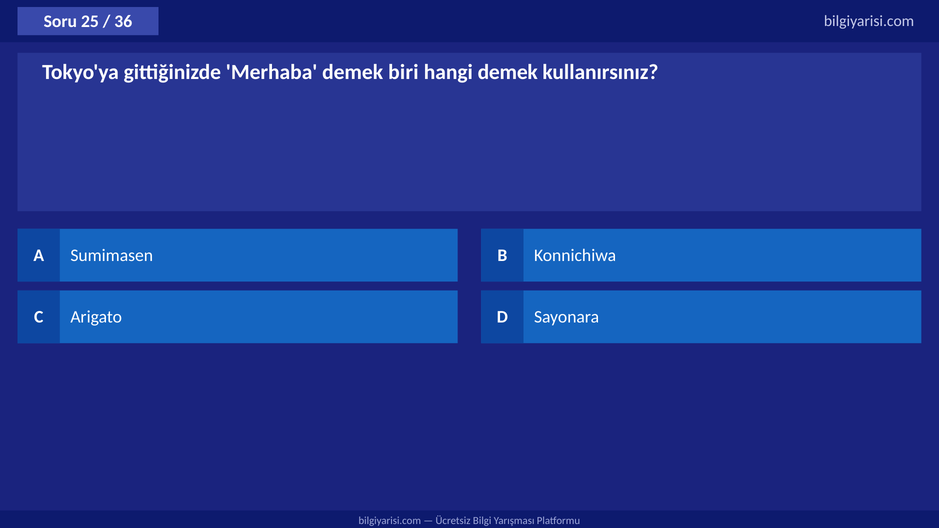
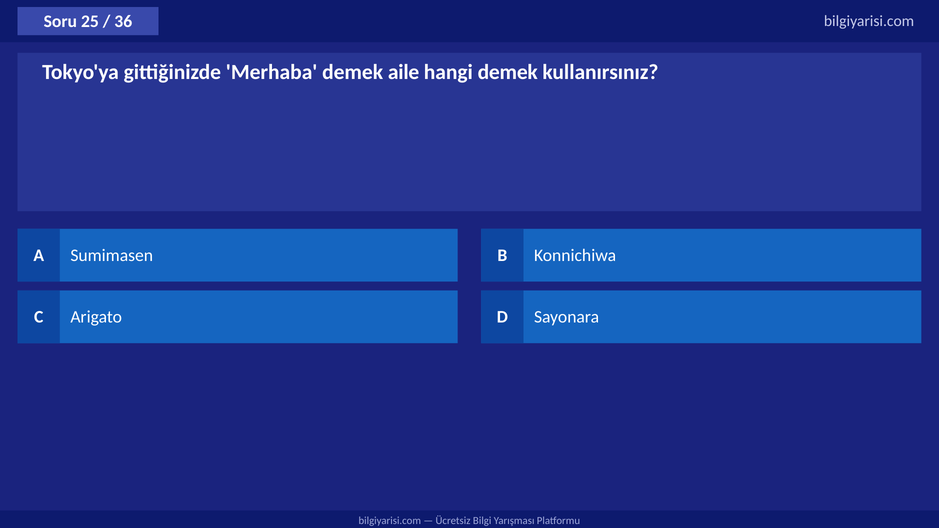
biri: biri -> aile (404, 72)
